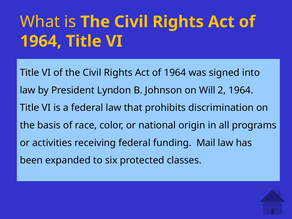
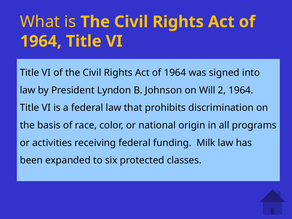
Mail: Mail -> Milk (206, 143)
